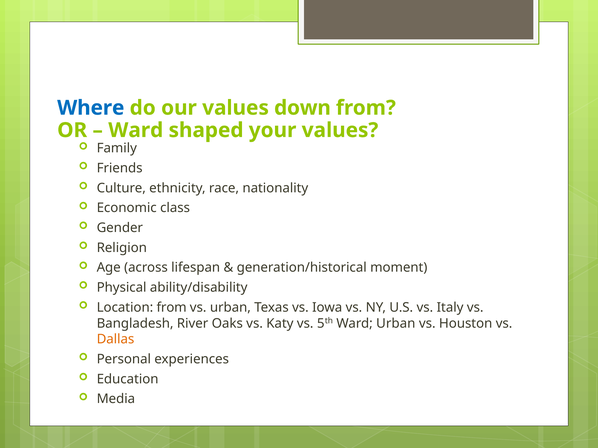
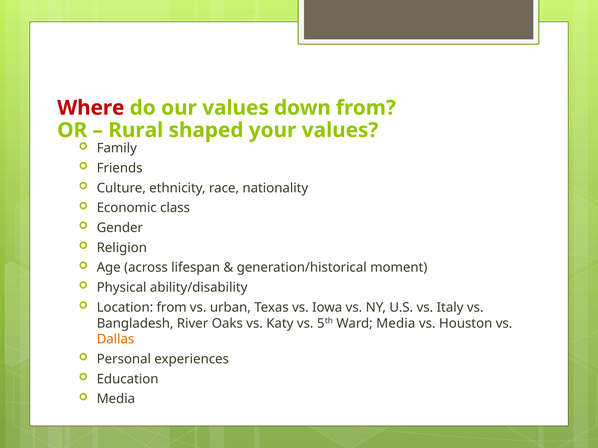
Where colour: blue -> red (91, 108)
Ward: Ward -> Rural (136, 130)
Ward Urban: Urban -> Media (396, 324)
